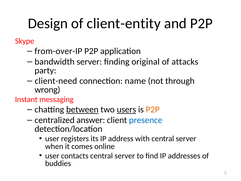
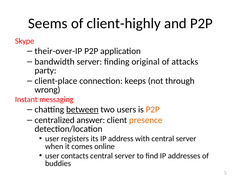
Design: Design -> Seems (48, 23)
client-entity: client-entity -> client-highly (124, 23)
from-over-IP: from-over-IP -> their-over-IP (58, 51)
client-need: client-need -> client-place (56, 81)
name: name -> keeps (135, 81)
users underline: present -> none (126, 109)
presence colour: blue -> orange (146, 120)
